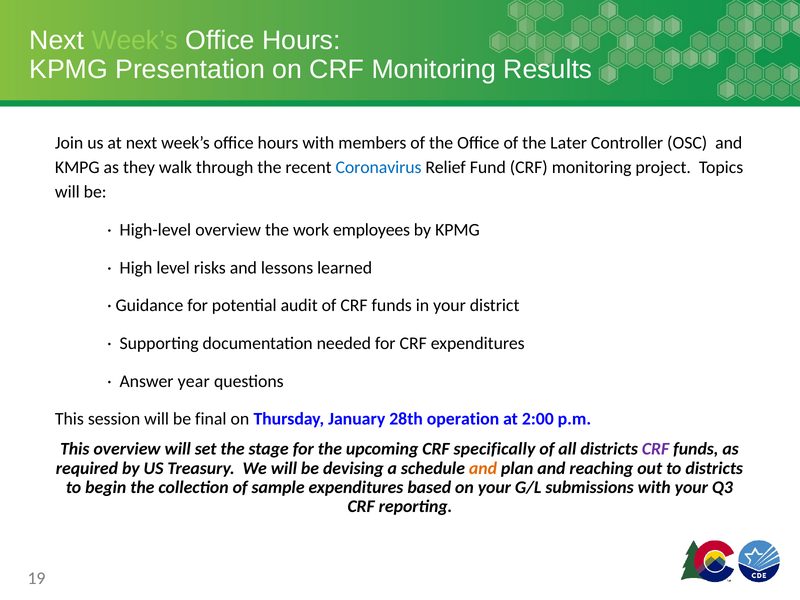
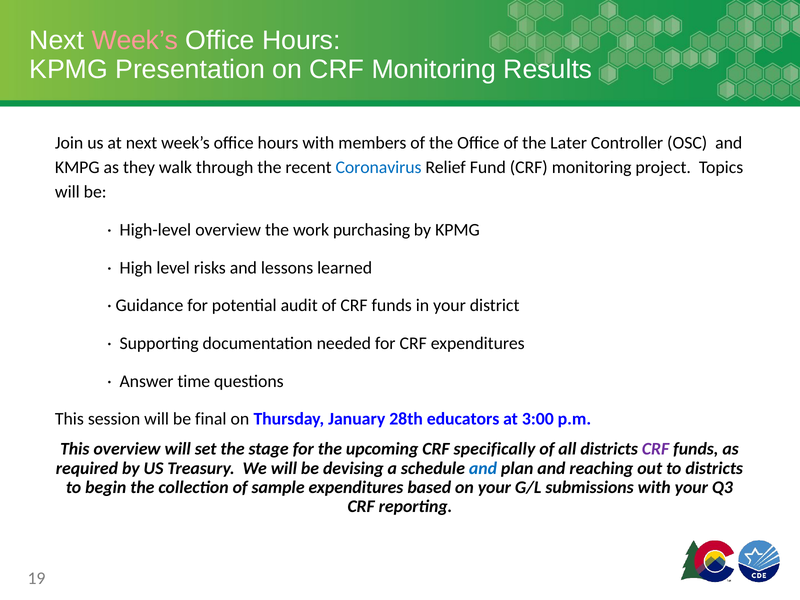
Week’s colour: light green -> pink (135, 41)
employees: employees -> purchasing (372, 230)
year: year -> time (194, 381)
operation: operation -> educators (463, 419)
2:00: 2:00 -> 3:00 (538, 419)
and colour: orange -> blue (483, 468)
